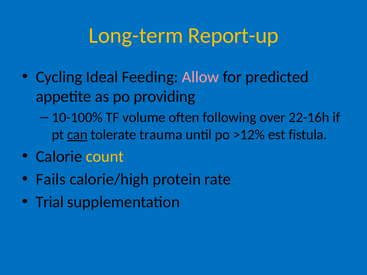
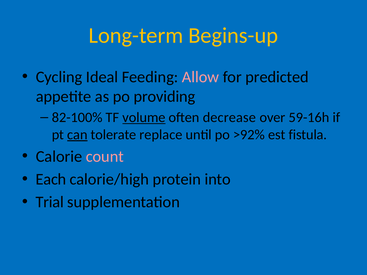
Report-up: Report-up -> Begins-up (233, 36)
10-100%: 10-100% -> 82-100% (77, 118)
volume underline: none -> present (144, 118)
following: following -> decrease (229, 118)
22-16h: 22-16h -> 59-16h (309, 118)
trauma: trauma -> replace (161, 135)
>12%: >12% -> >92% (249, 135)
count colour: yellow -> pink (105, 157)
Fails: Fails -> Each (51, 179)
rate: rate -> into (218, 179)
